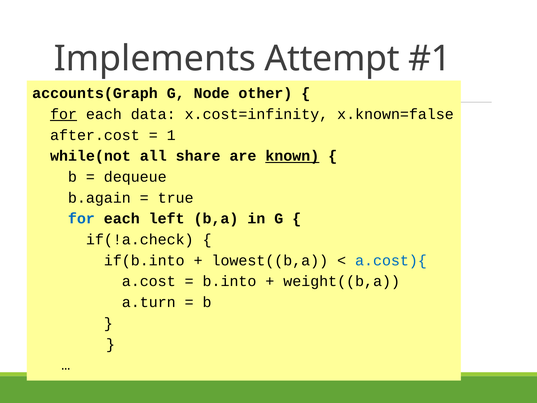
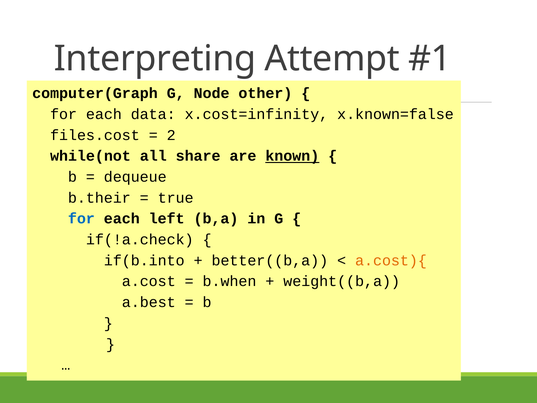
Implements: Implements -> Interpreting (155, 59)
accounts(Graph: accounts(Graph -> computer(Graph (95, 93)
for underline: present -> none (64, 114)
after.cost: after.cost -> files.cost (95, 135)
1: 1 -> 2 (171, 135)
b.again: b.again -> b.their (99, 198)
lowest((b,a: lowest((b,a -> better((b,a (270, 260)
a.cost){ colour: blue -> orange (391, 260)
b.into: b.into -> b.when (230, 281)
a.turn: a.turn -> a.best (149, 302)
